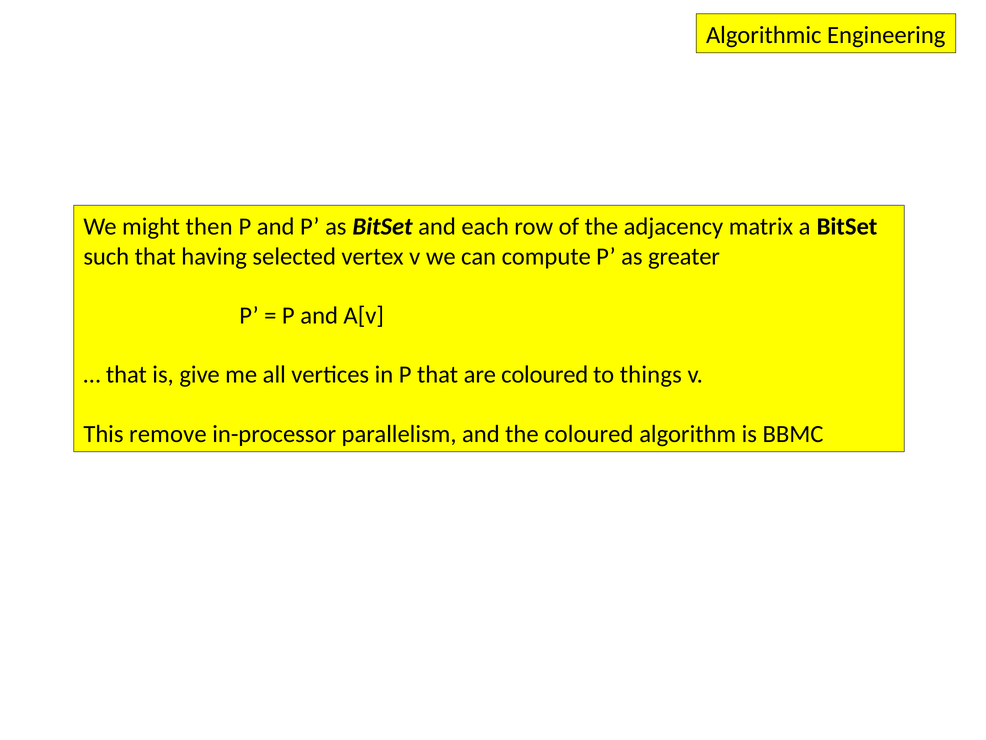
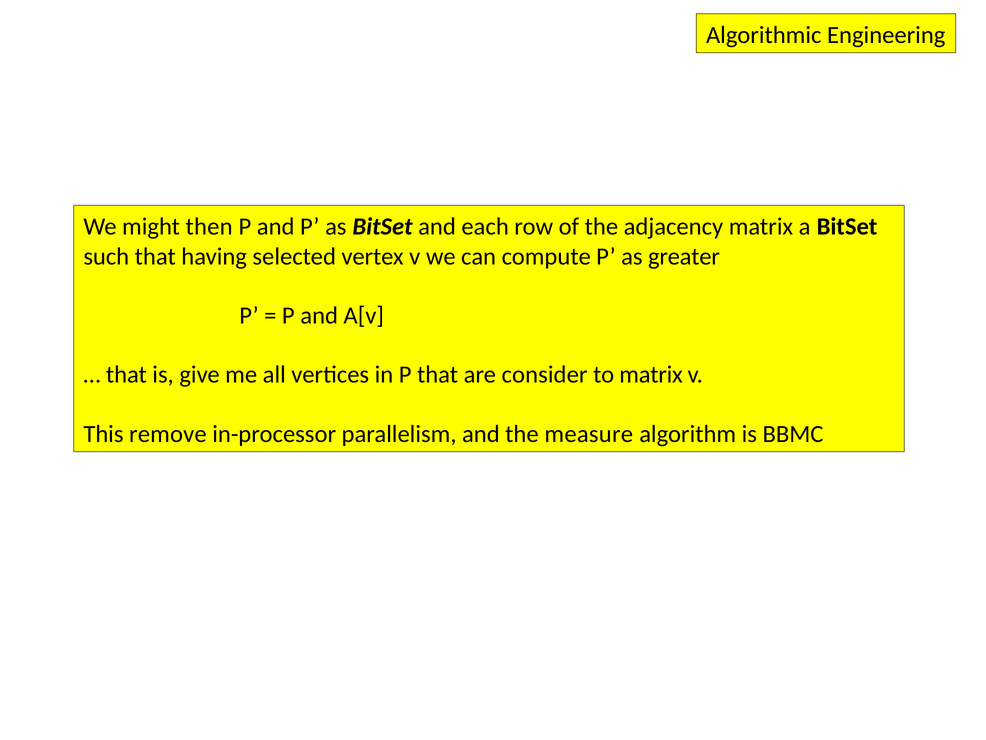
are coloured: coloured -> consider (545, 375)
to things: things -> matrix (651, 375)
the coloured: coloured -> measure (589, 434)
